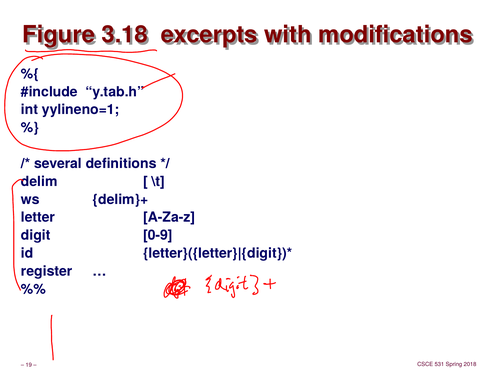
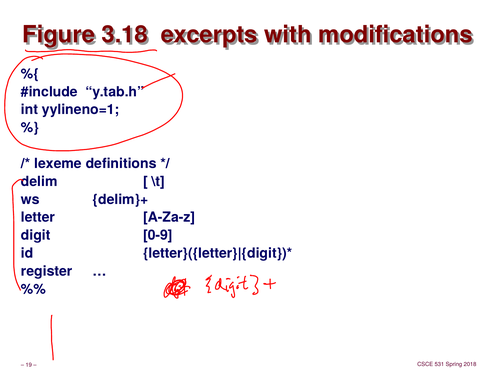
several: several -> lexeme (58, 164)
